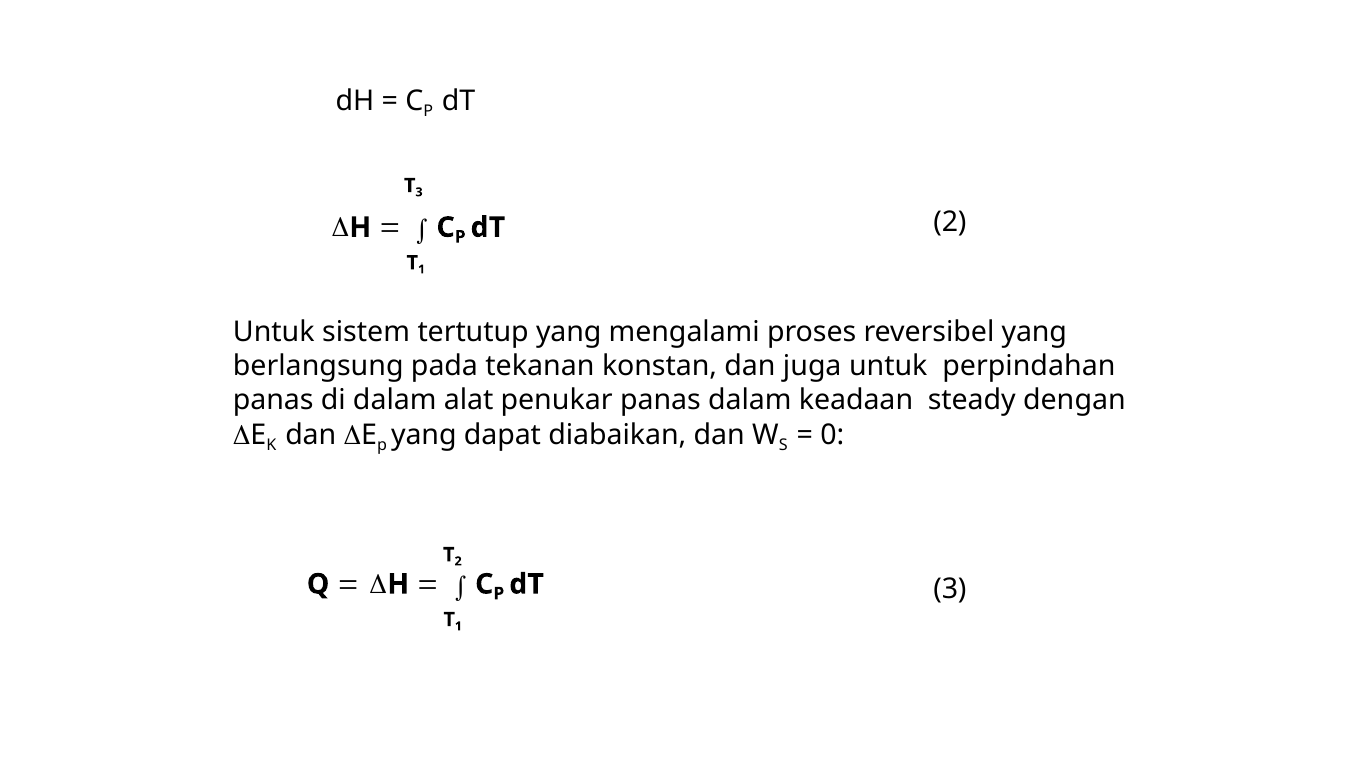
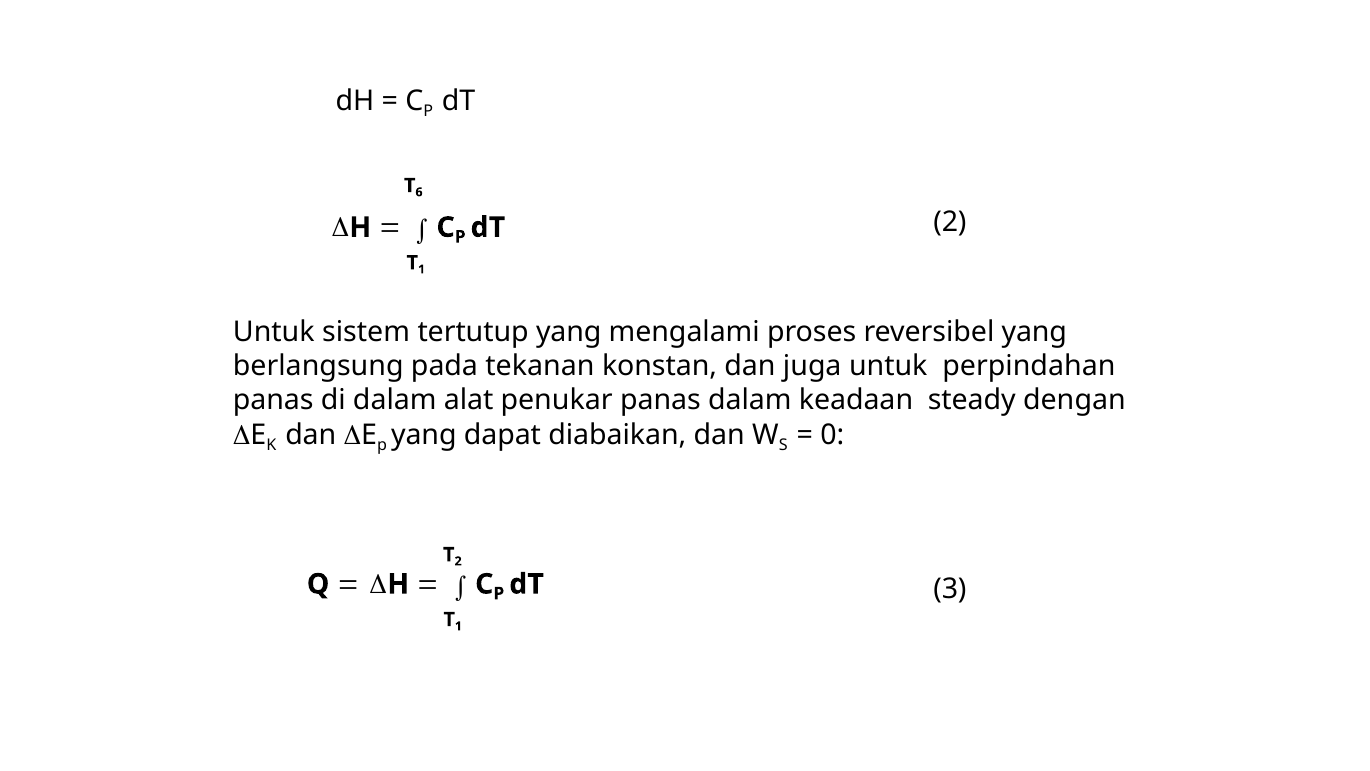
3: 3 -> 6 (419, 192)
